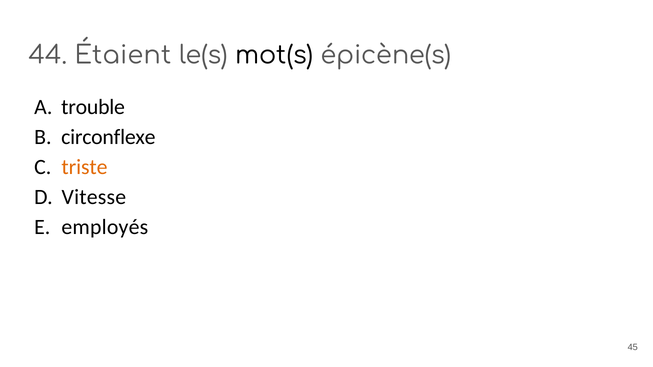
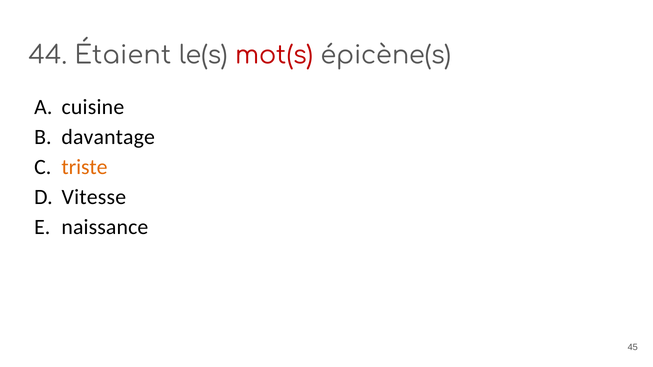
mot(s colour: black -> red (274, 55)
trouble: trouble -> cuisine (93, 107)
circonflexe: circonflexe -> davantage (108, 137)
employés: employés -> naissance (105, 227)
